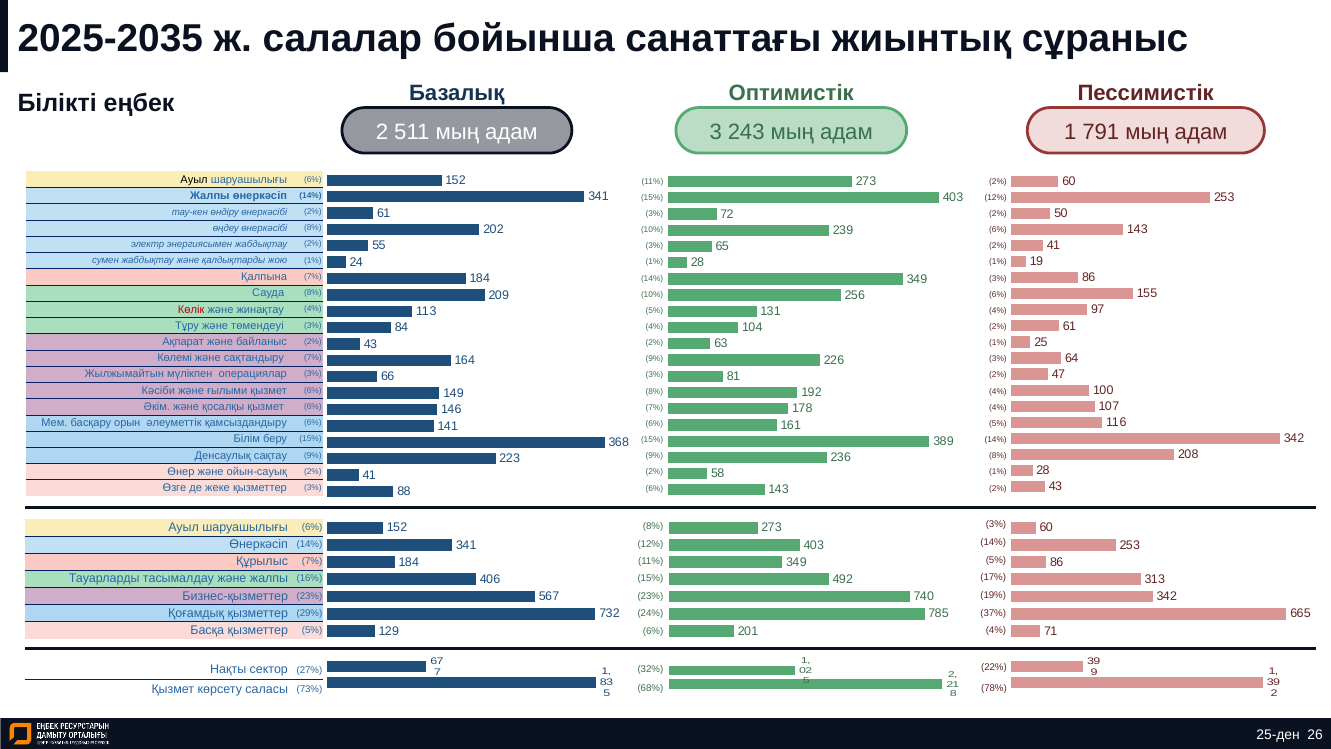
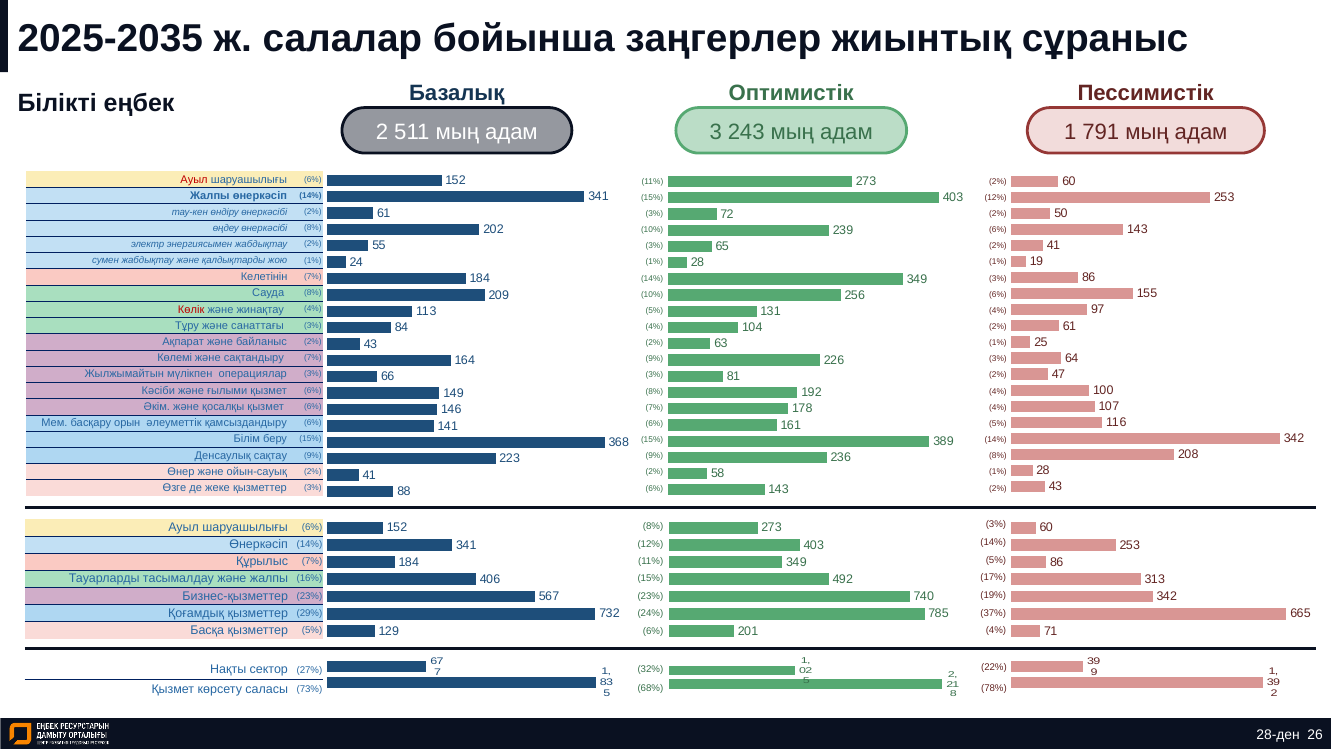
санаттағы: санаттағы -> заңгерлер (723, 39)
Ауыл colour: black -> red (194, 179)
Қалпына: Қалпына -> Келетінін (264, 277)
төмендеуі: төмендеуі -> санаттағы (258, 325)
25-ден: 25-ден -> 28-ден (1278, 734)
